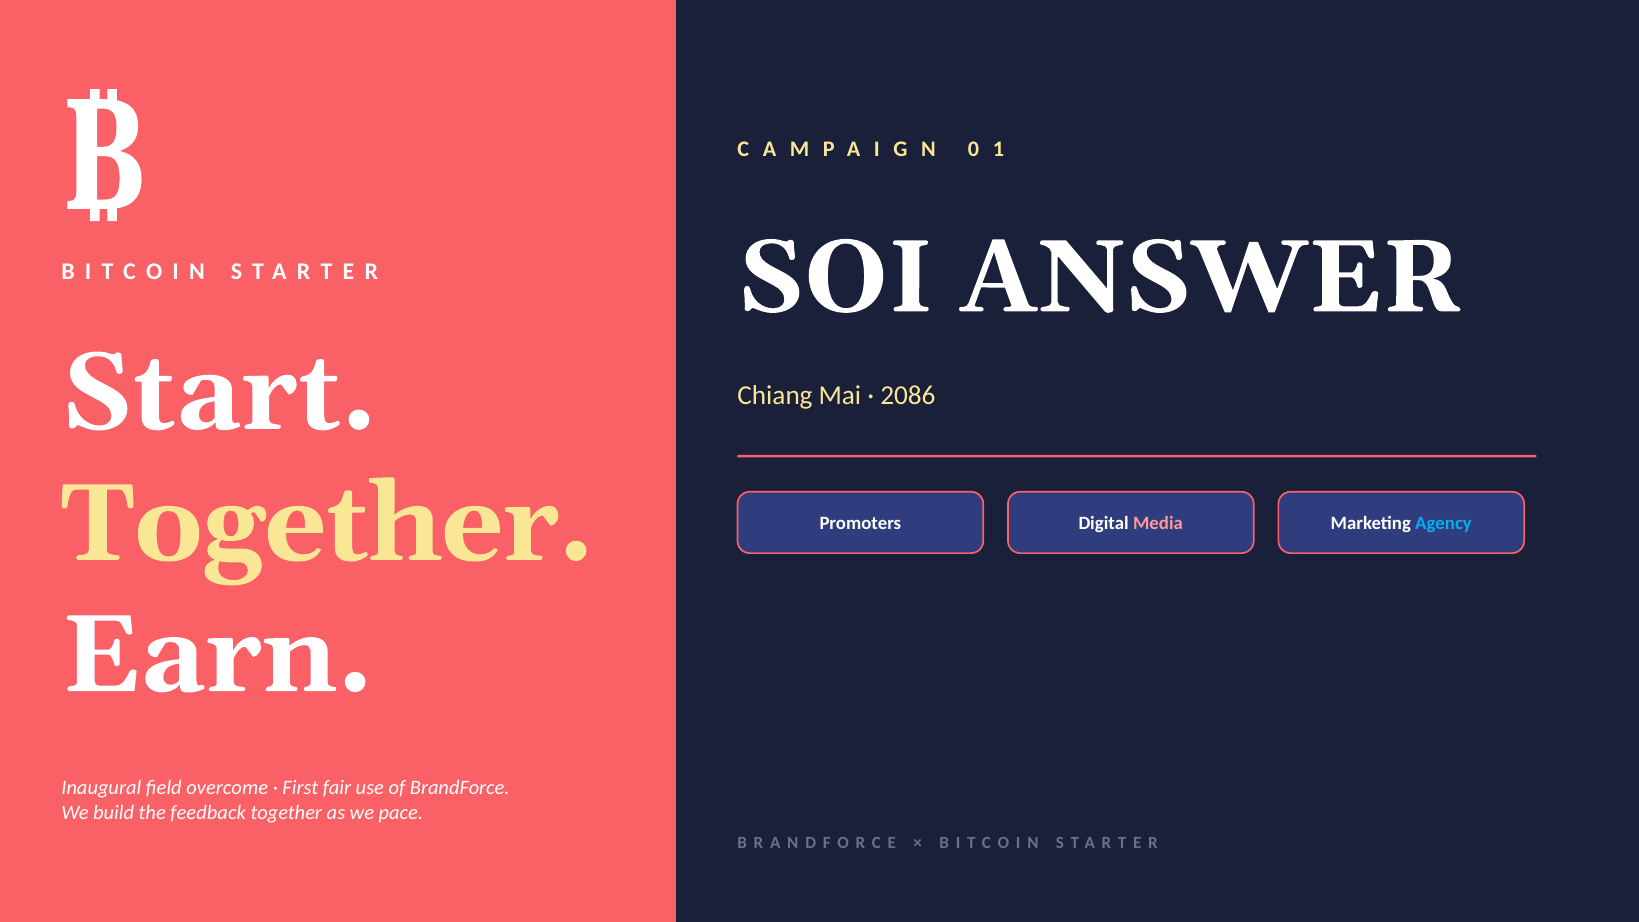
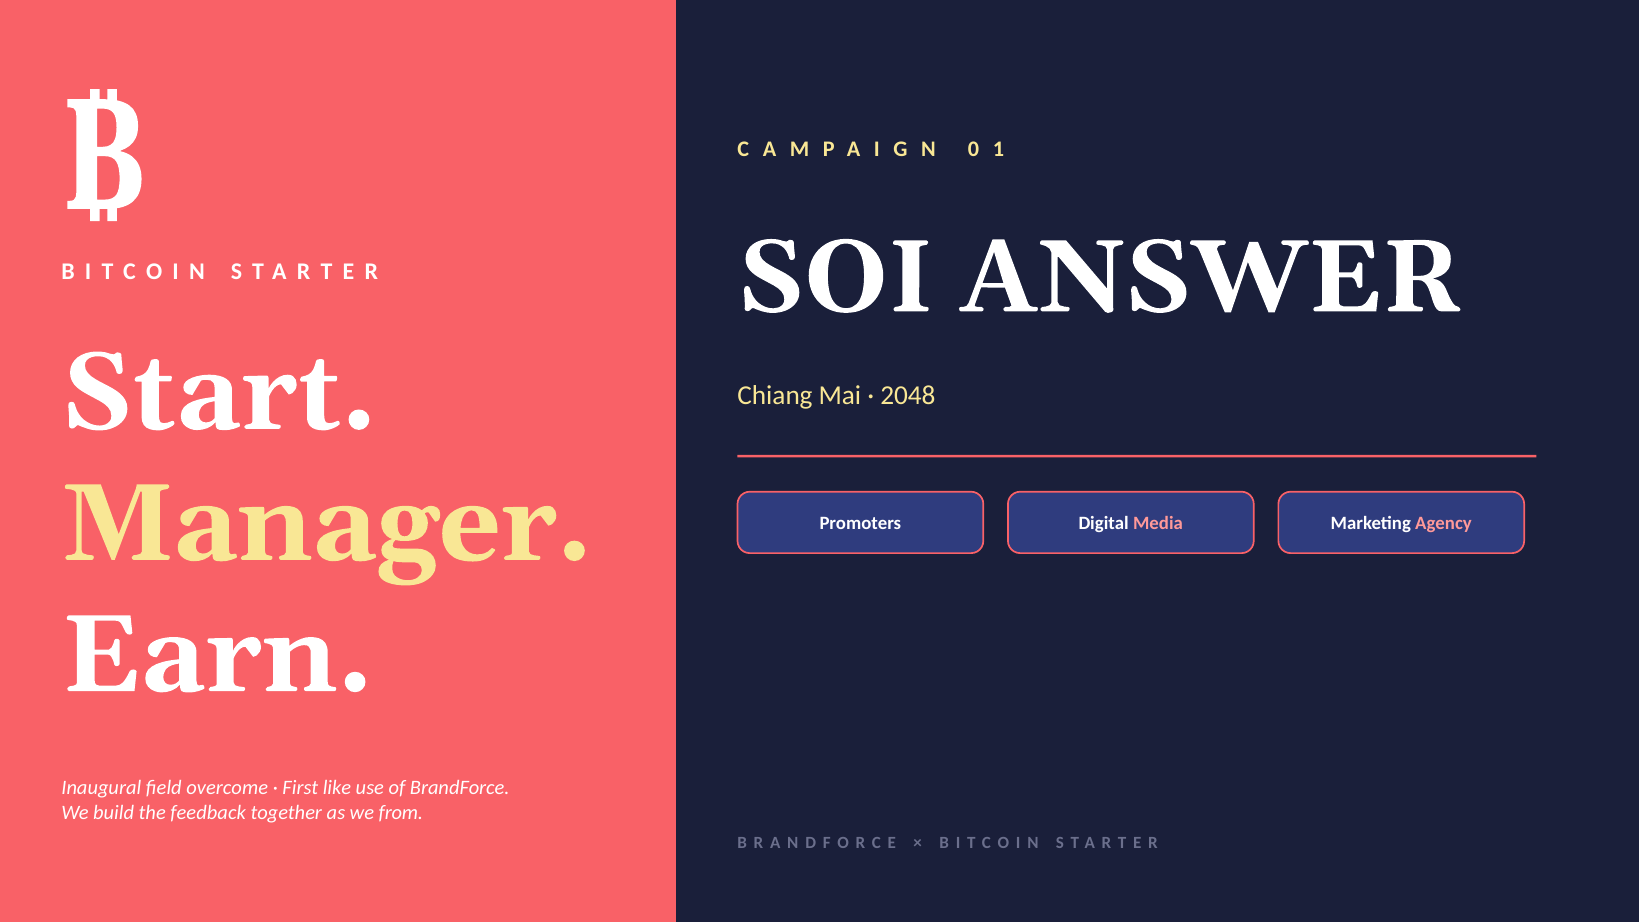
2086: 2086 -> 2048 (908, 395)
Together: Together -> Manager (327, 524)
Agency colour: light blue -> pink (1443, 524)
fair: fair -> like (337, 788)
pace: pace -> from (401, 813)
